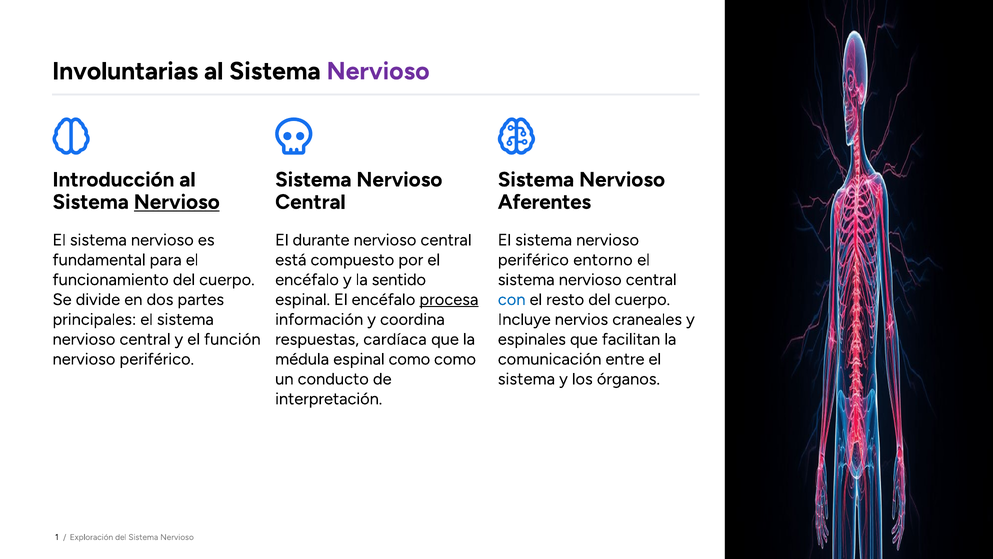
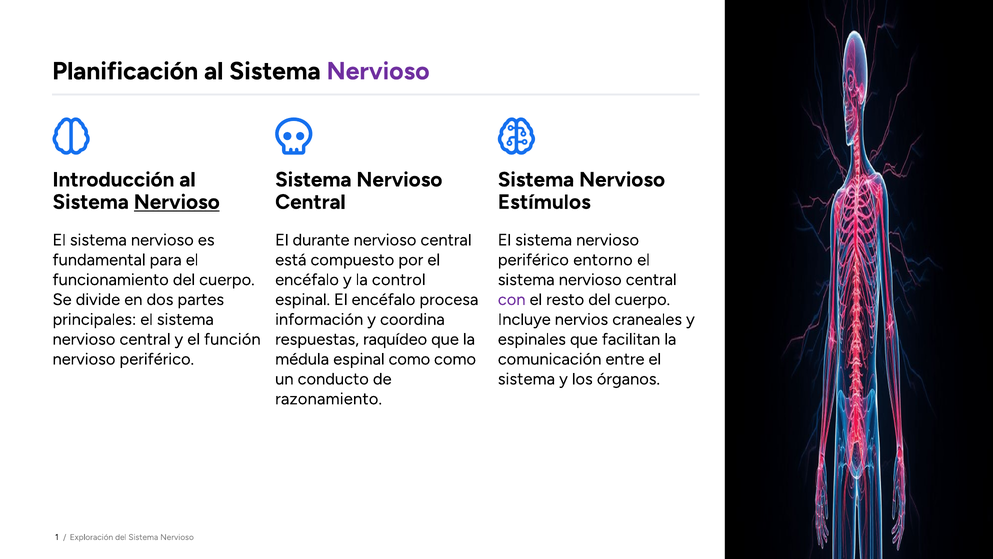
Involuntarias: Involuntarias -> Planificación (125, 71)
Aferentes: Aferentes -> Estímulos (544, 202)
sentido: sentido -> control (399, 279)
procesa underline: present -> none (449, 299)
con colour: blue -> purple (512, 299)
cardíaca: cardíaca -> raquídeo (395, 339)
interpretación: interpretación -> razonamiento (329, 399)
